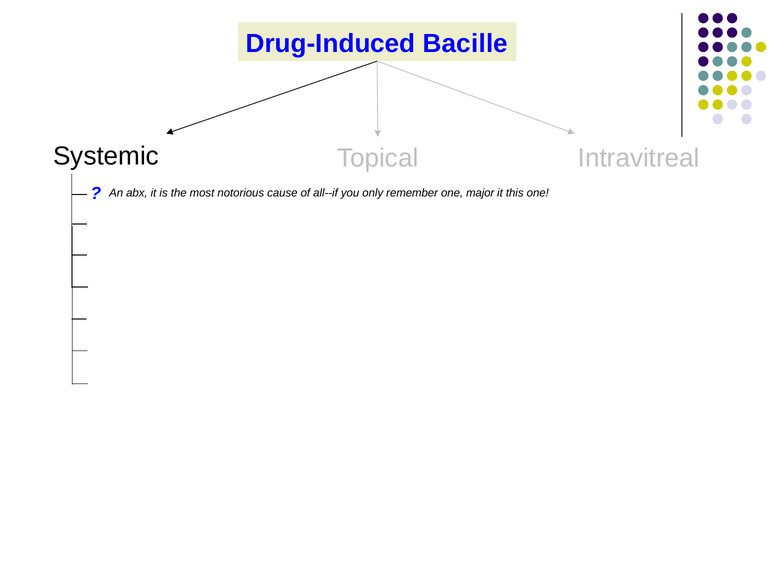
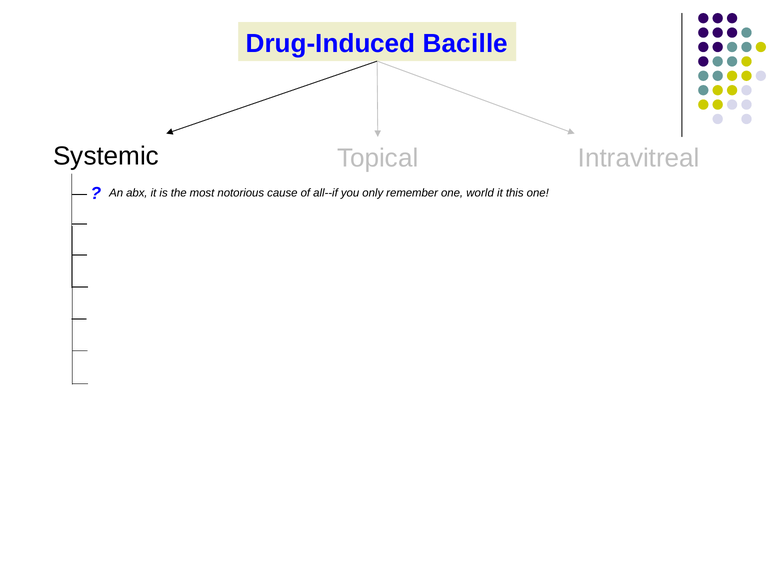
major: major -> world (480, 193)
